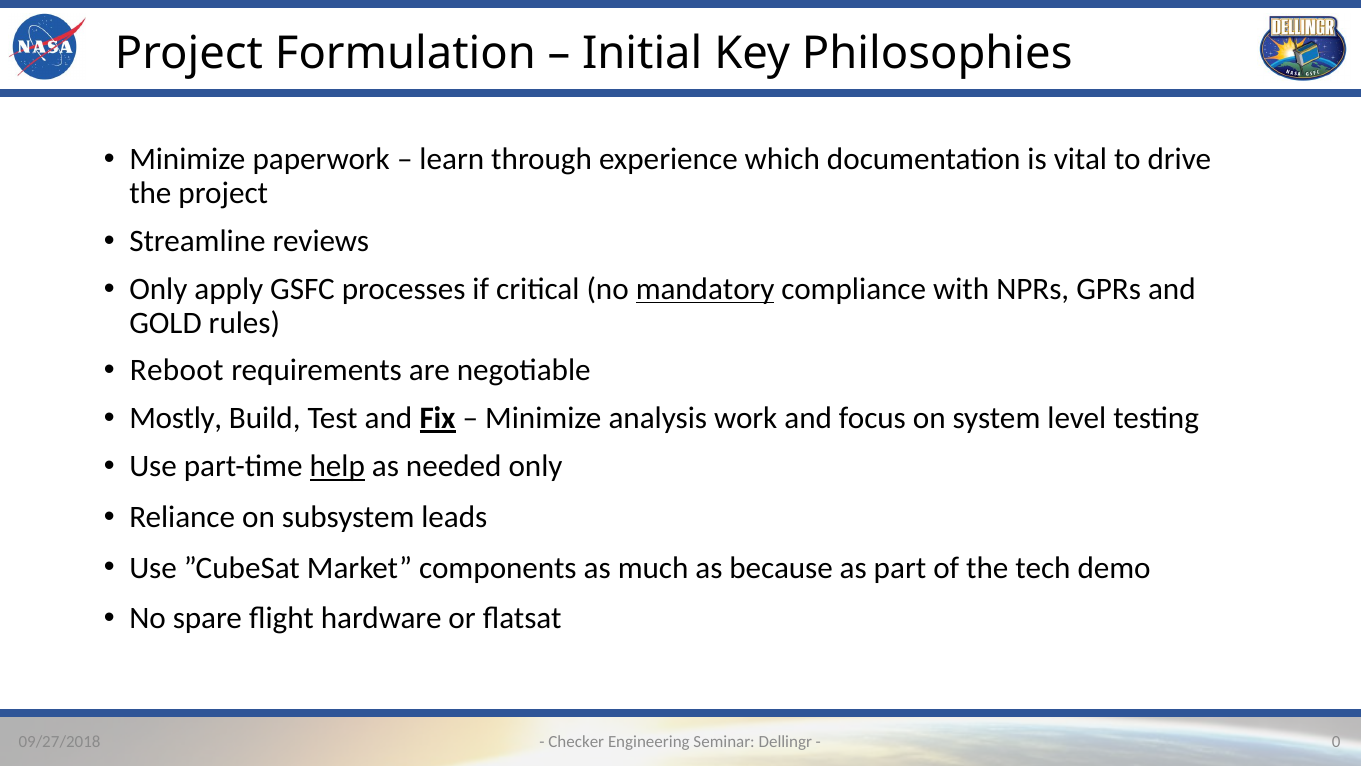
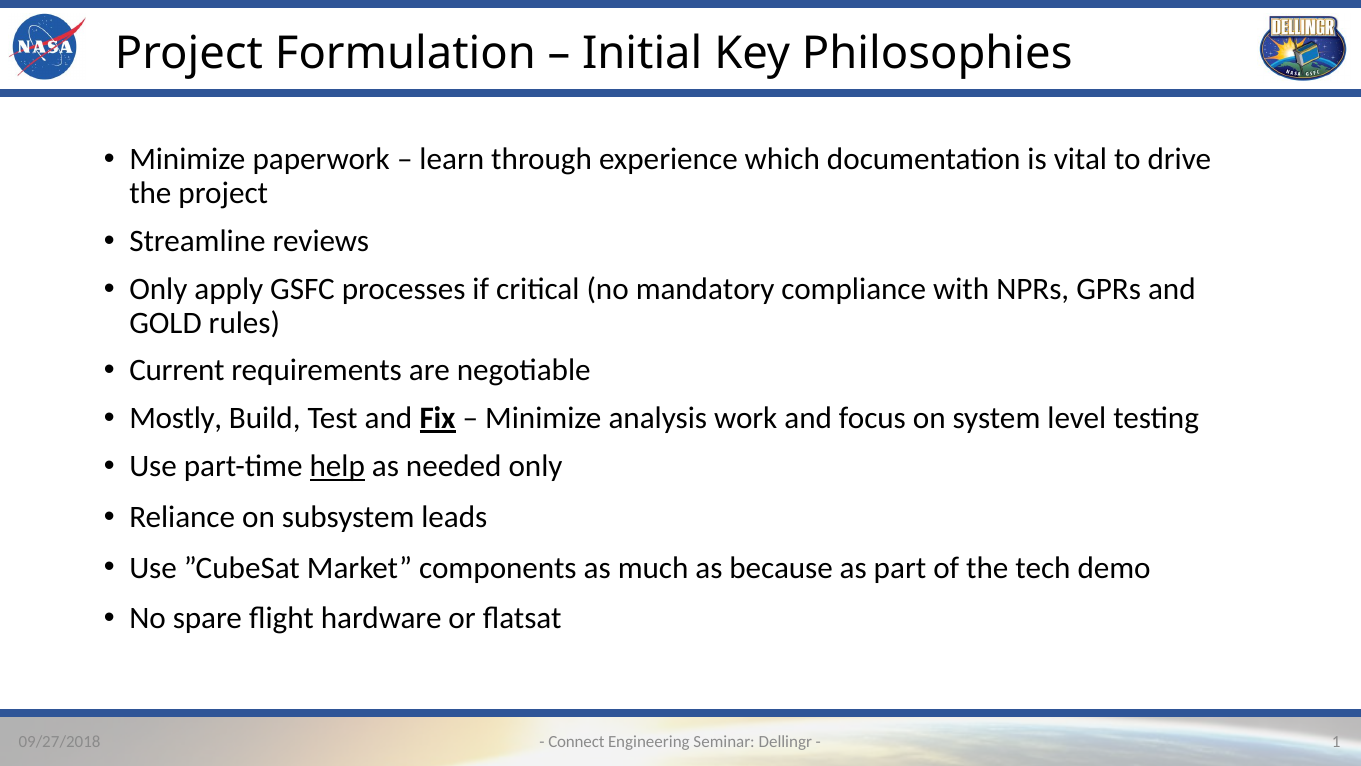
mandatory underline: present -> none (705, 289)
Reboot: Reboot -> Current (177, 370)
Checker: Checker -> Connect (576, 741)
0: 0 -> 1 (1336, 741)
